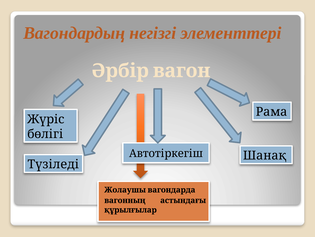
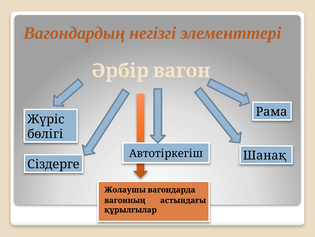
Түзіледі: Түзіледі -> Сіздерге (54, 164)
